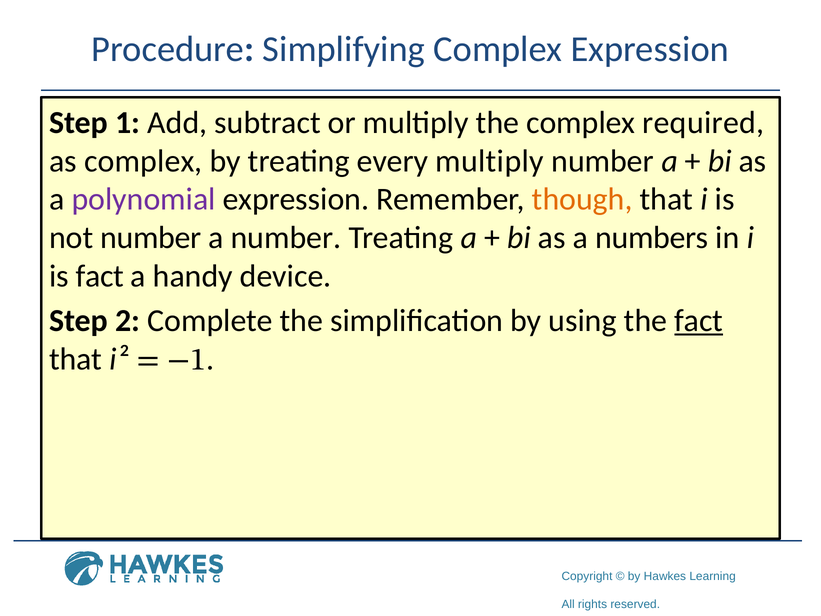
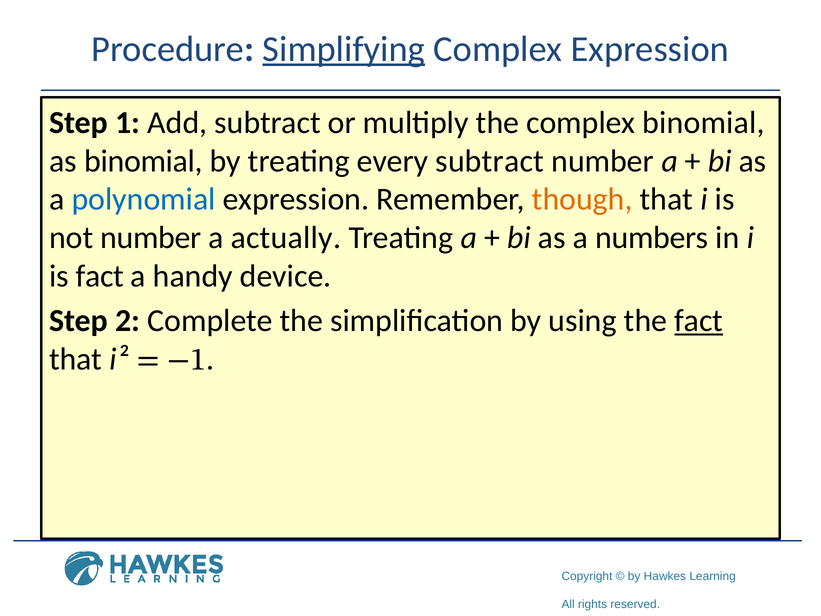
Simplifying underline: none -> present (344, 49)
complex required: required -> binomial (703, 123)
as complex: complex -> binomial (143, 161)
every multiply: multiply -> subtract (490, 161)
polynomial colour: purple -> blue (144, 199)
a number: number -> actually (286, 238)
